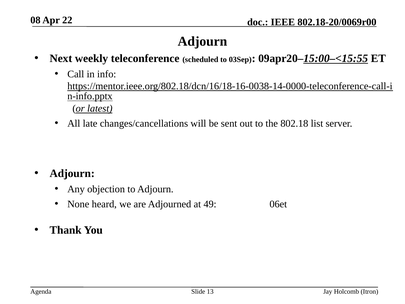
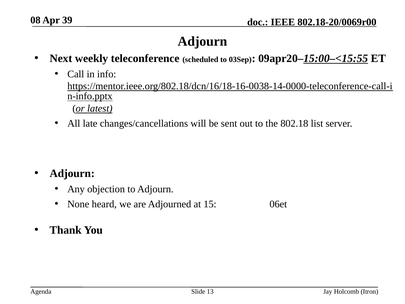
22: 22 -> 39 (67, 20)
49: 49 -> 15 (210, 204)
